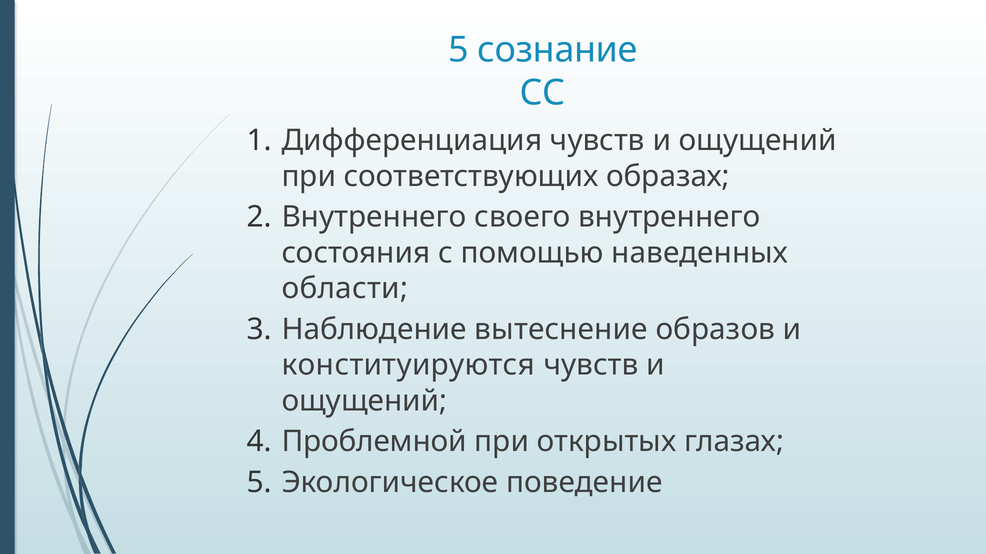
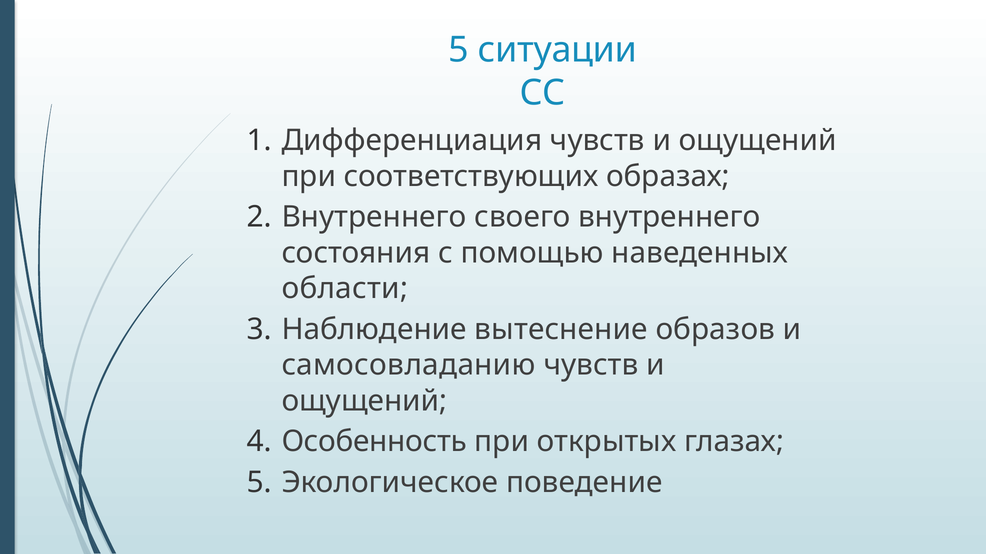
сознание: сознание -> ситуации (558, 50)
конституируются: конституируются -> самосовладанию (409, 366)
Проблемной: Проблемной -> Особенность (374, 442)
